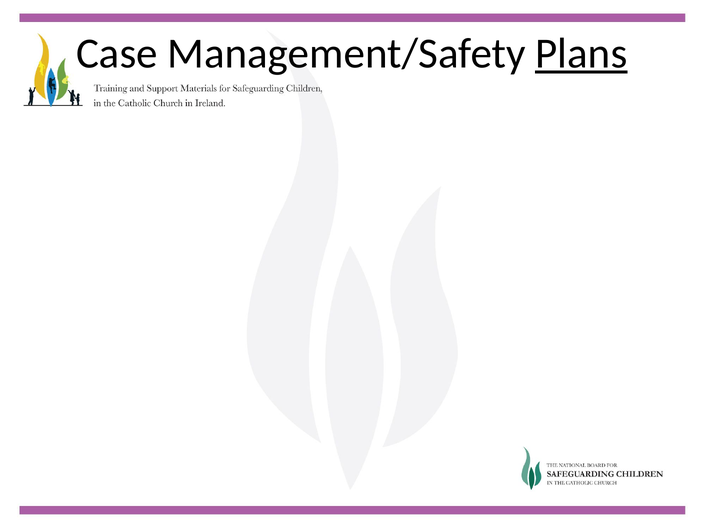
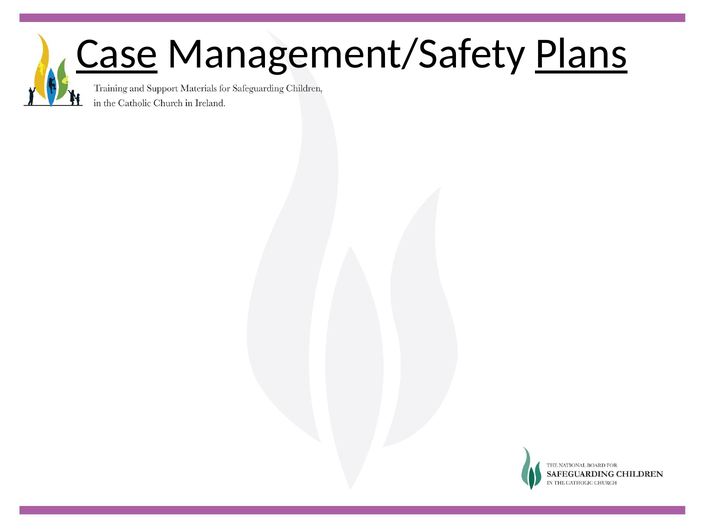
Case underline: none -> present (117, 53)
